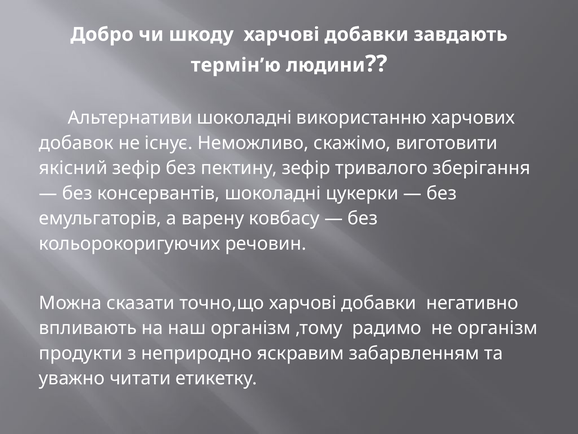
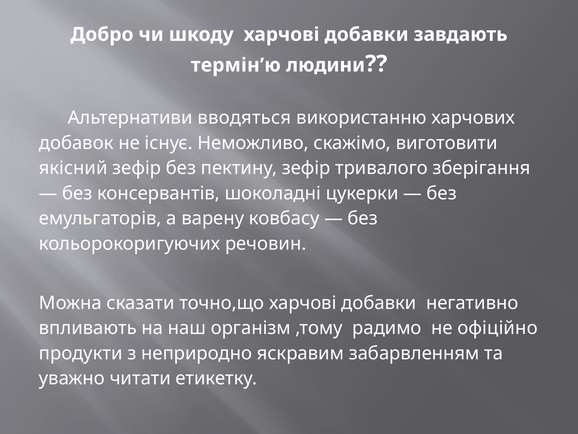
Альтернативи шоколадні: шоколадні -> вводяться (244, 118)
не організм: організм -> офіційно (498, 328)
